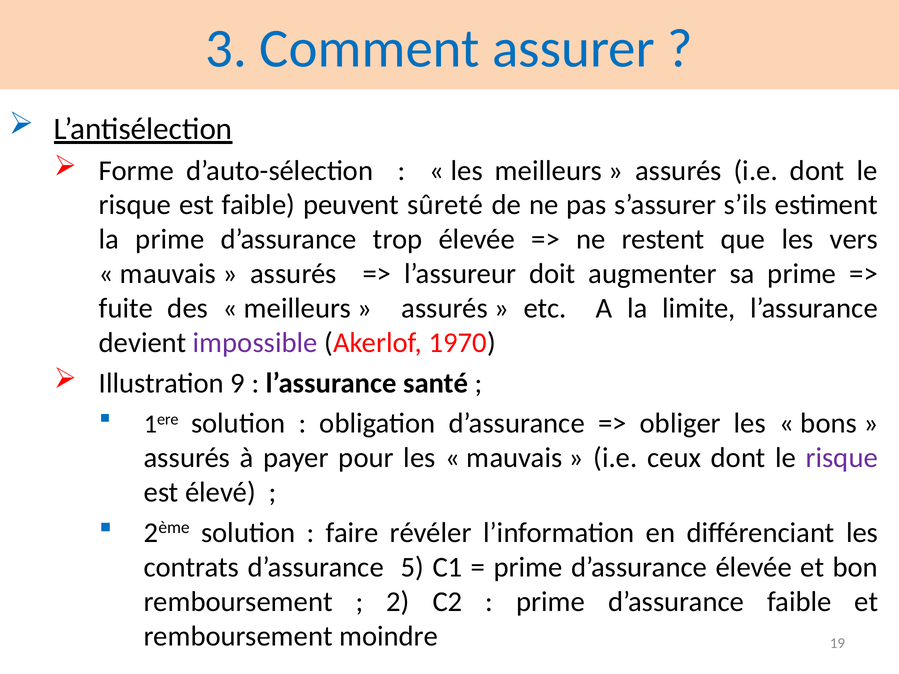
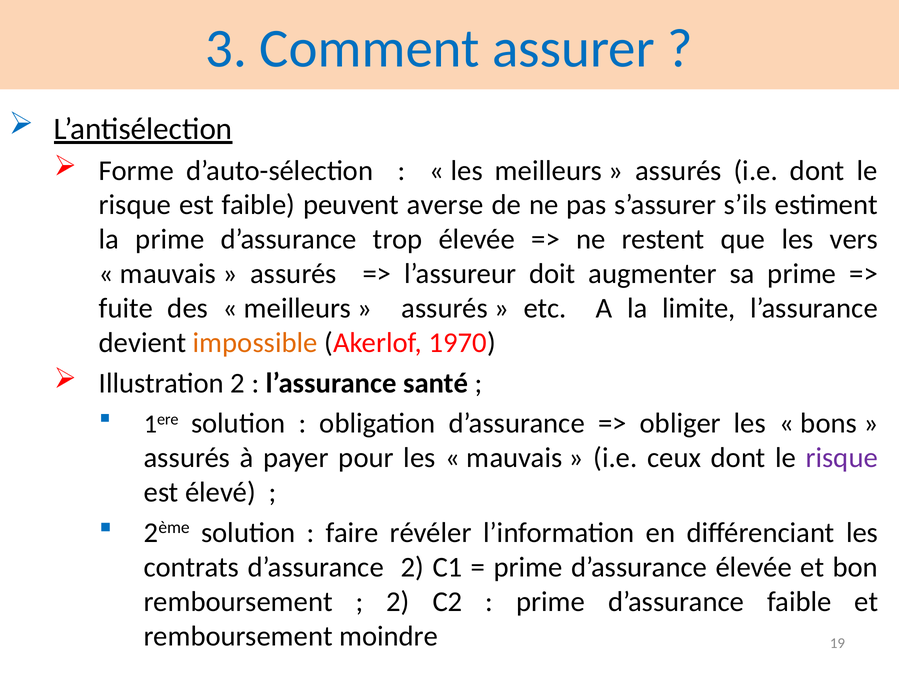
sûreté: sûreté -> averse (445, 205)
impossible colour: purple -> orange (255, 343)
Illustration 9: 9 -> 2 (238, 383)
d’assurance 5: 5 -> 2 (412, 567)
